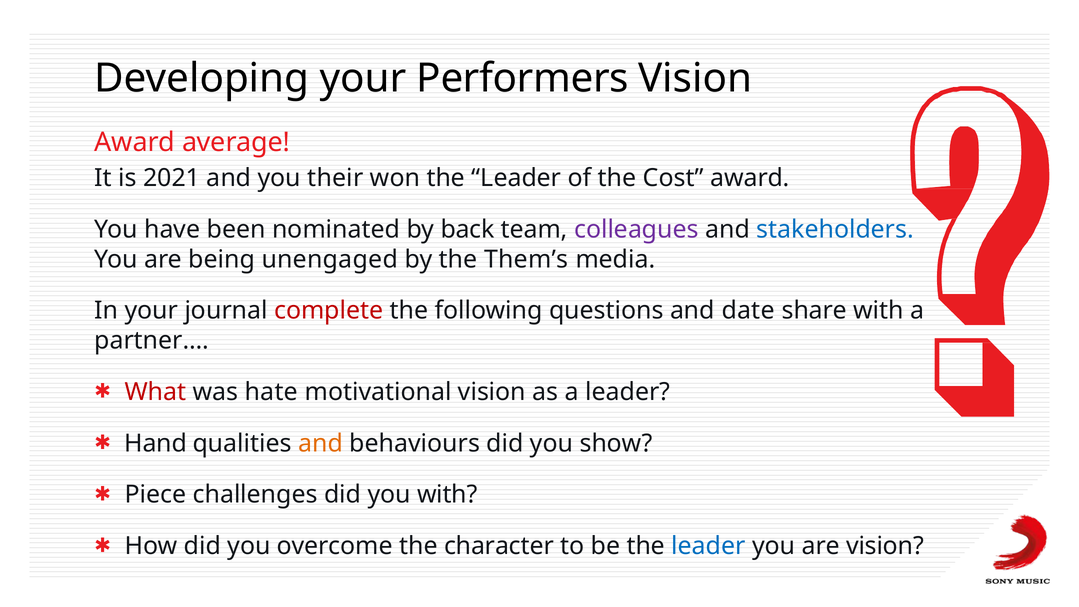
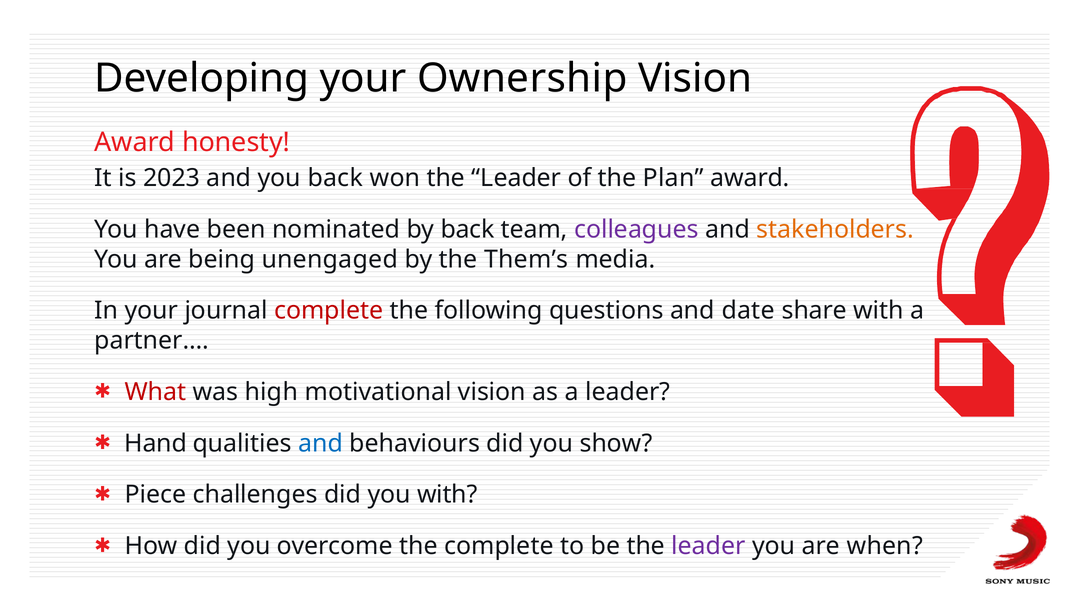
Performers: Performers -> Ownership (522, 78)
average: average -> honesty (236, 142)
2021: 2021 -> 2023 (172, 178)
you their: their -> back (335, 178)
Cost: Cost -> Plan (673, 178)
stakeholders colour: blue -> orange (835, 229)
hate: hate -> high (271, 392)
and colour: orange -> blue (320, 443)
the character: character -> complete (499, 546)
leader colour: blue -> purple (709, 546)
are vision: vision -> when (885, 546)
